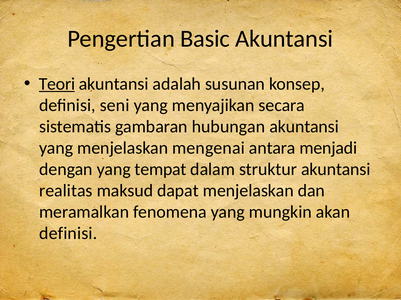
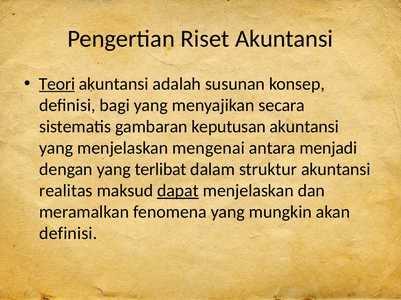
Basic: Basic -> Riset (205, 39)
seni: seni -> bagi (115, 106)
hubungan: hubungan -> keputusan (229, 127)
tempat: tempat -> terlibat (161, 170)
dapat underline: none -> present (178, 191)
